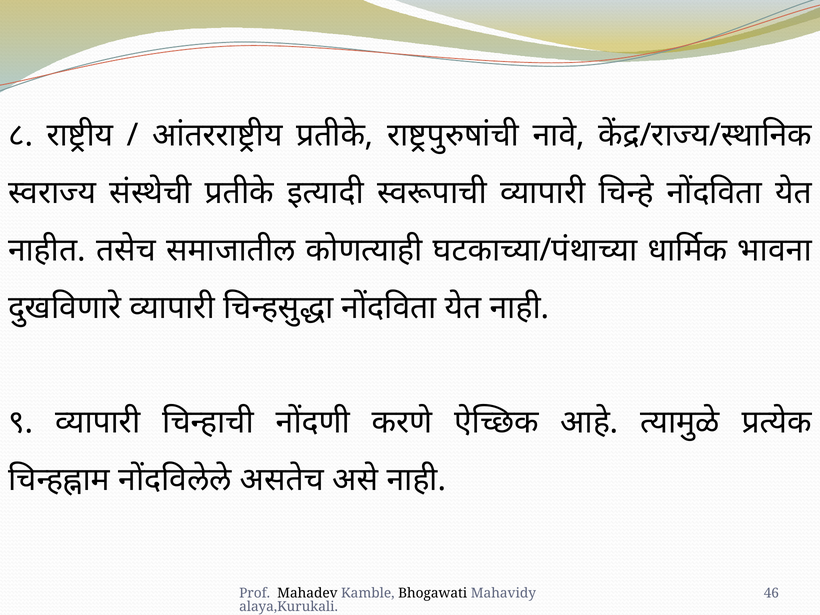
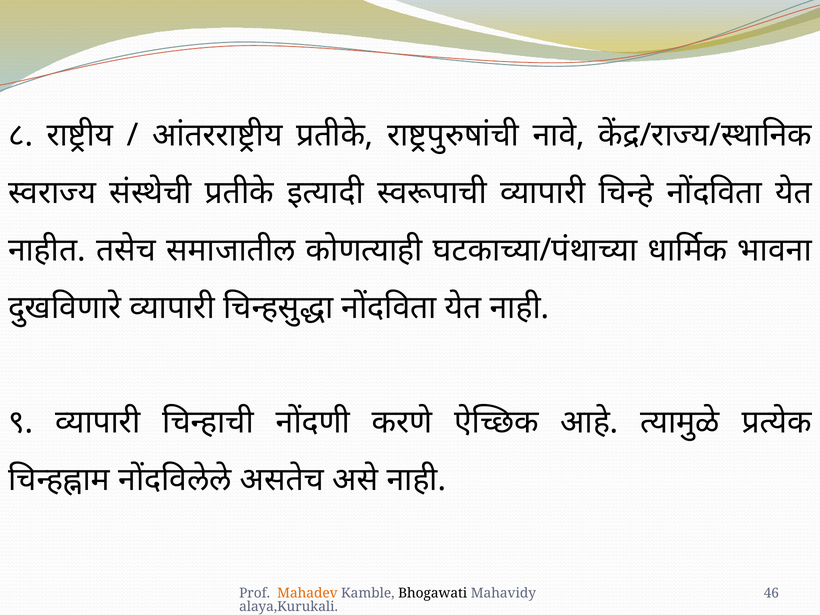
Mahadev colour: black -> orange (307, 593)
